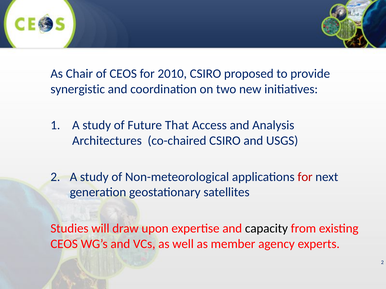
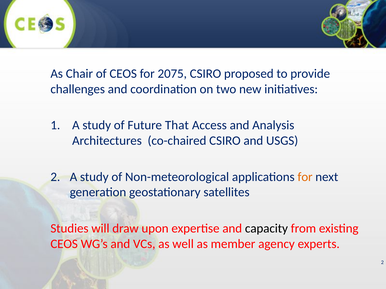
2010: 2010 -> 2075 (172, 74)
synergistic: synergistic -> challenges (78, 89)
for colour: red -> orange (305, 177)
